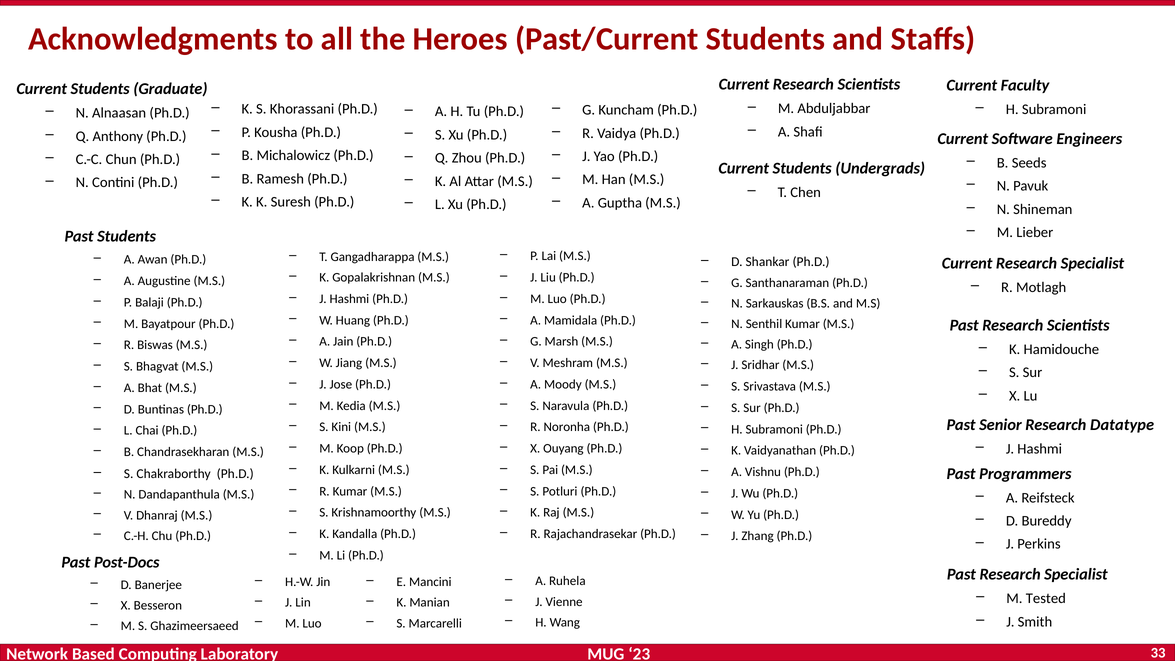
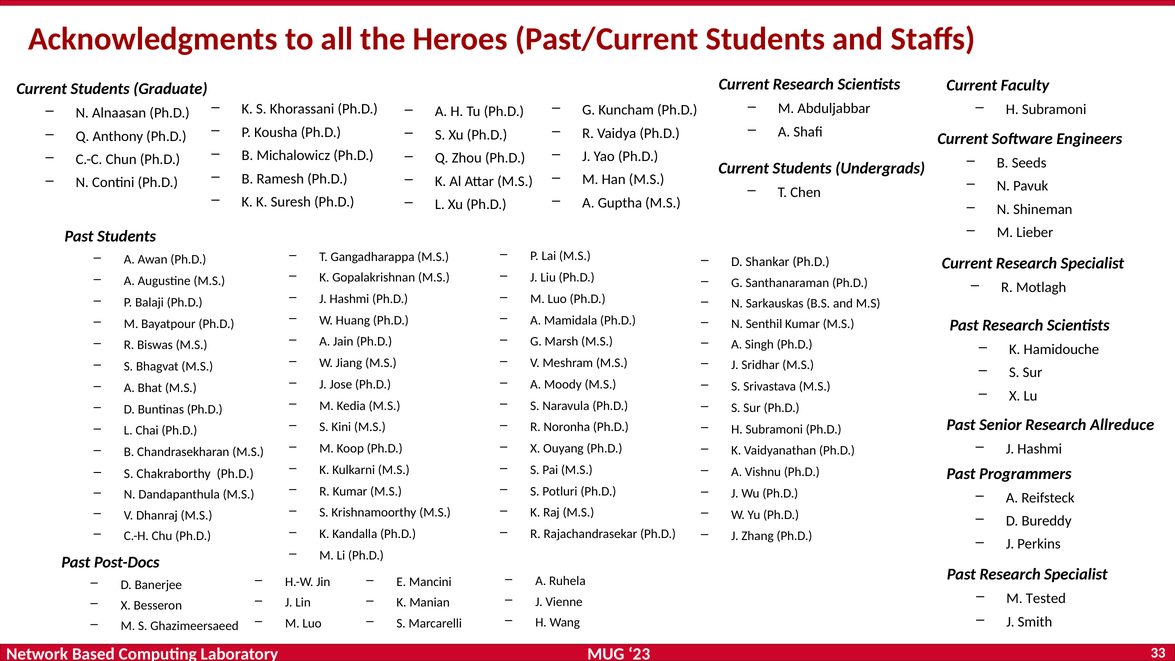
Datatype: Datatype -> Allreduce (1122, 425)
